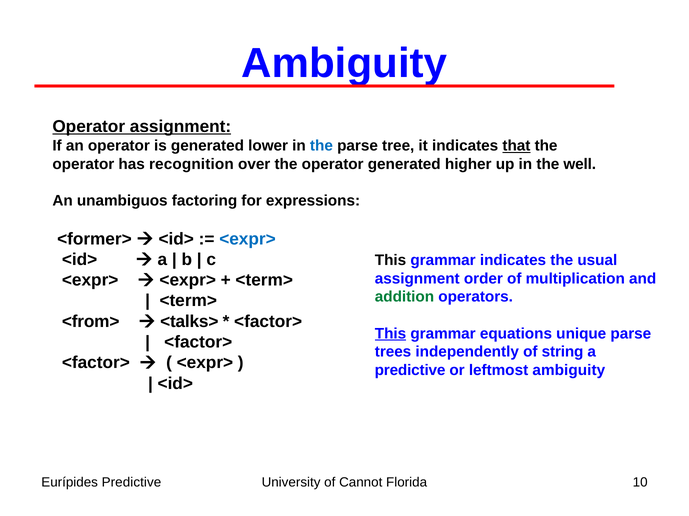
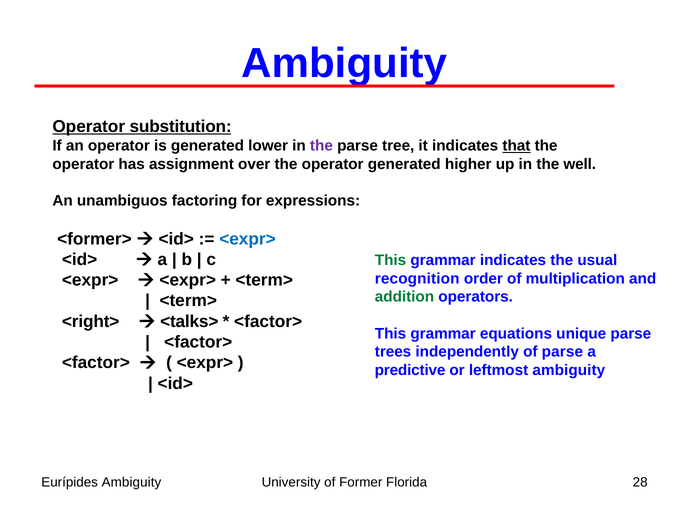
Operator assignment: assignment -> substitution (181, 127)
the colour: blue -> purple (321, 146)
recognition: recognition -> assignment (191, 164)
This colour: black -> green (391, 261)
assignment: assignment -> recognition (417, 279)
<from>: <from> -> <right> (91, 322)
This underline: present -> none (391, 334)
of string: string -> parse (562, 352)
Eurípides Predictive: Predictive -> Ambiguity (131, 483)
Cannot: Cannot -> Former (361, 483)
10: 10 -> 28 (640, 483)
